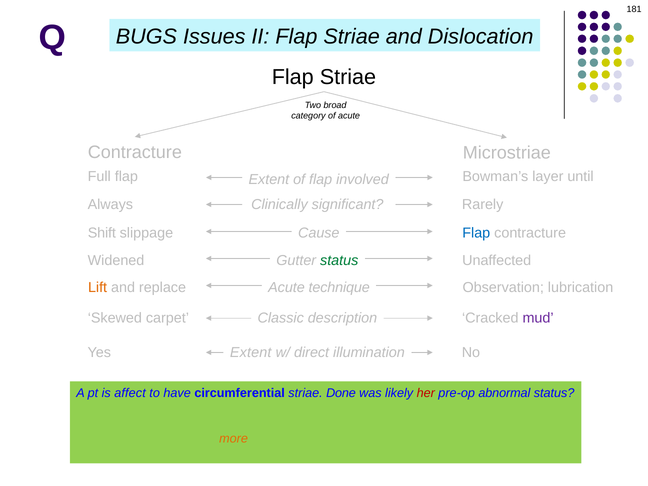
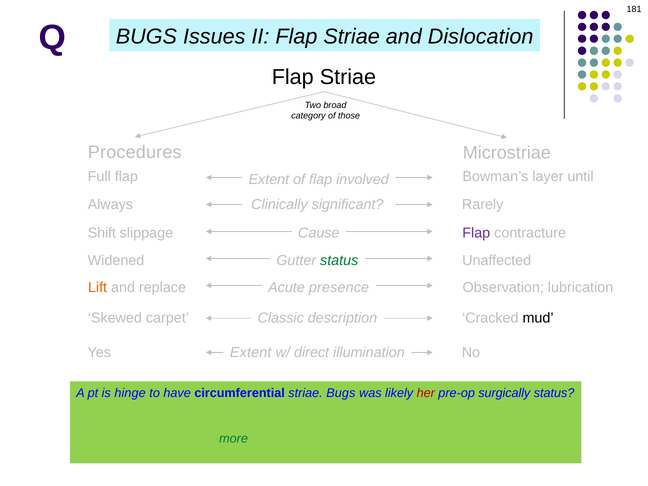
of acute: acute -> those (349, 116)
Contracture: Contracture -> Procedures (135, 152)
Flap colour: blue -> purple (476, 233)
technique: technique -> presence (339, 288)
mud colour: purple -> black (538, 318)
affect: affect -> hinge (130, 393)
striae Done: Done -> Bugs (341, 393)
abnormal: abnormal -> surgically (504, 393)
more colour: orange -> green (234, 438)
